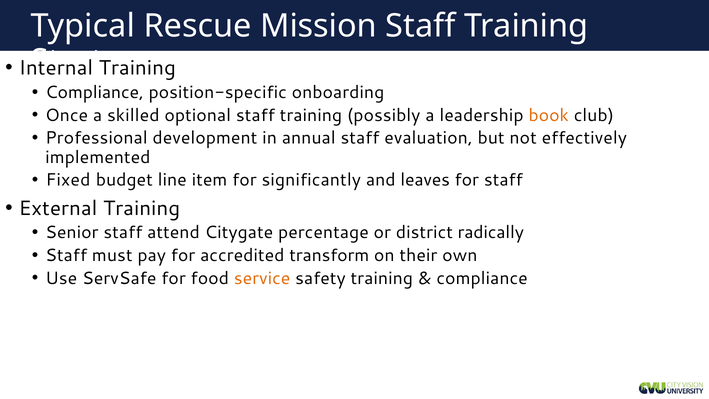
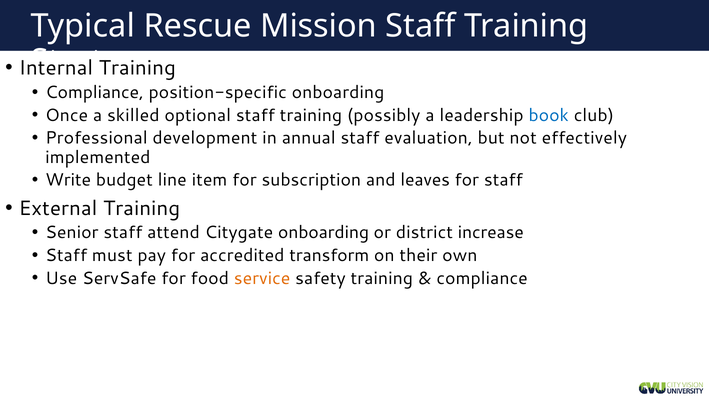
book colour: orange -> blue (549, 115)
Fixed: Fixed -> Write (68, 180)
significantly: significantly -> subscription (311, 180)
Citygate percentage: percentage -> onboarding (324, 233)
radically: radically -> increase (491, 233)
